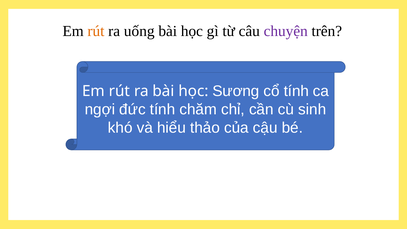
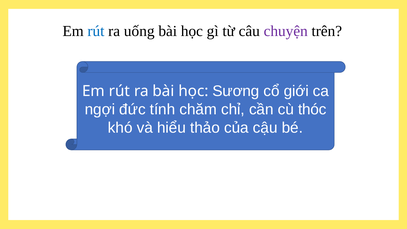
rút colour: orange -> blue (96, 31)
cổ tính: tính -> giới (296, 91)
sinh: sinh -> thóc (312, 110)
